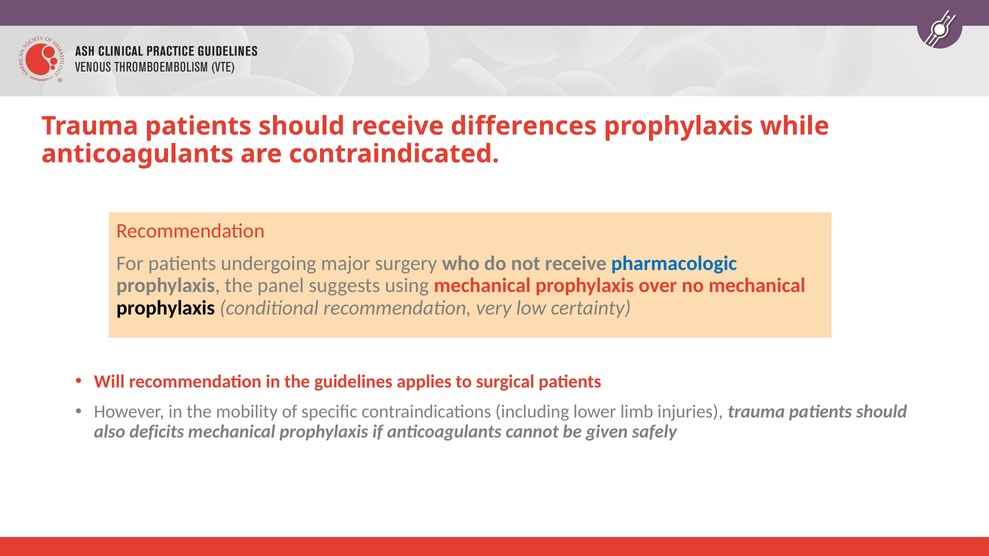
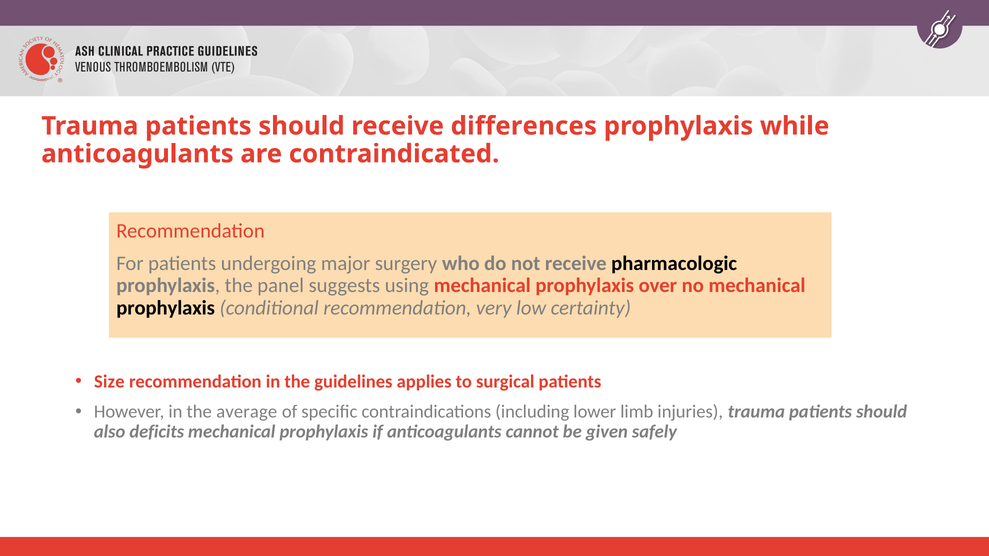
pharmacologic colour: blue -> black (674, 263)
Will: Will -> Size (109, 382)
mobility: mobility -> average (247, 412)
